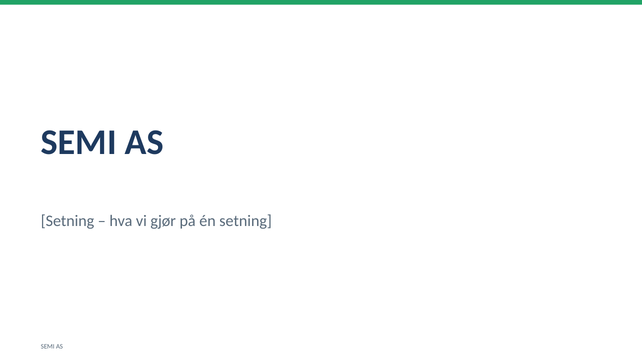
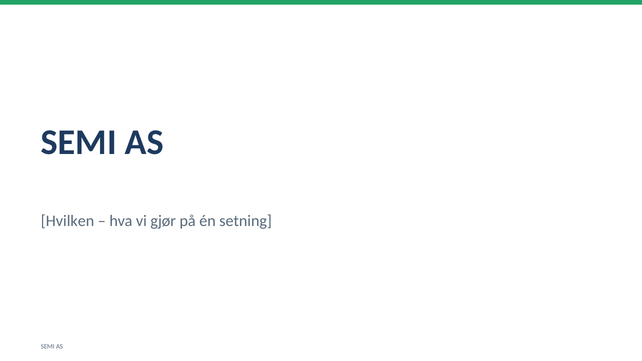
Setning: Setning -> Hvilken (68, 221)
